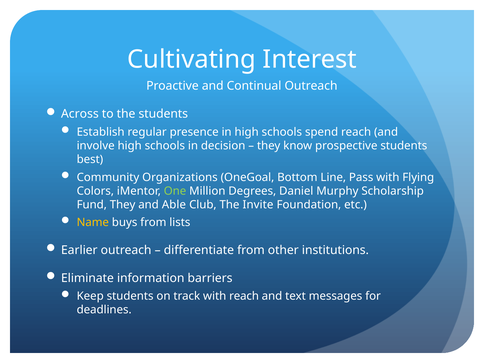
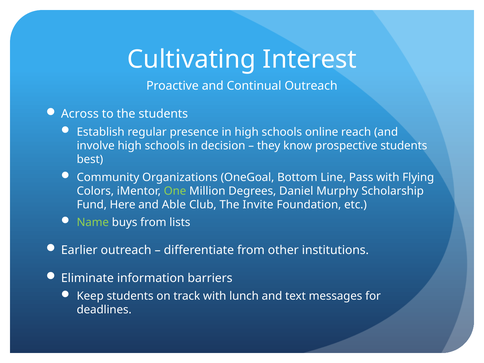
spend: spend -> online (322, 132)
Fund They: They -> Here (123, 205)
Name colour: yellow -> light green (93, 222)
with reach: reach -> lunch (244, 296)
